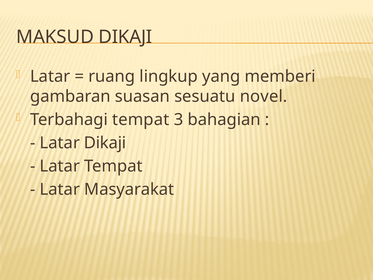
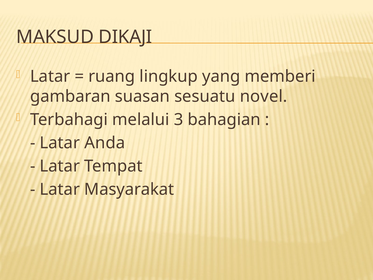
Terbahagi tempat: tempat -> melalui (141, 119)
Latar Dikaji: Dikaji -> Anda (105, 143)
